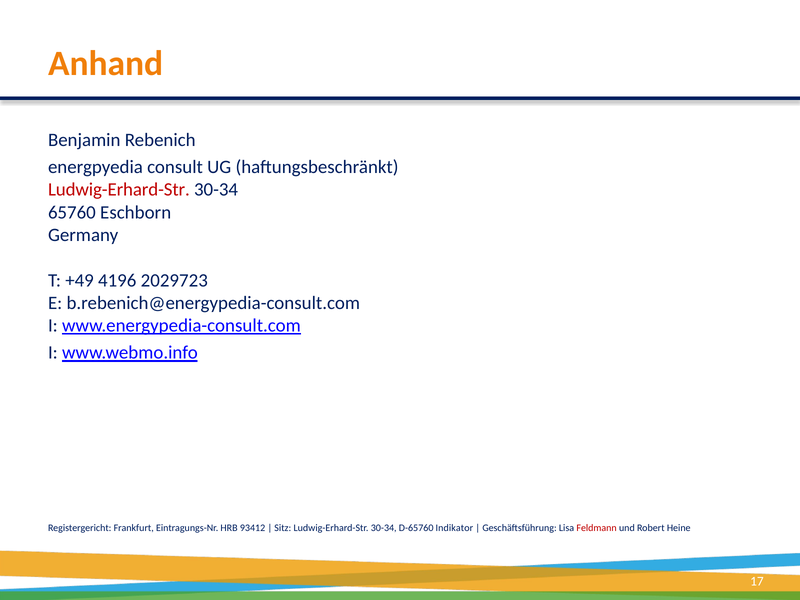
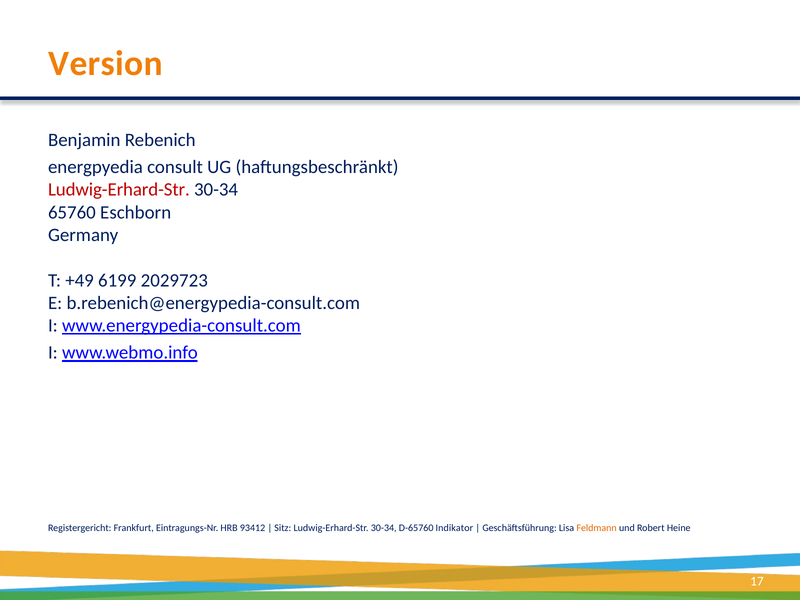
Anhand: Anhand -> Version (106, 64)
4196: 4196 -> 6199 (117, 280)
Feldmann colour: red -> orange (597, 528)
